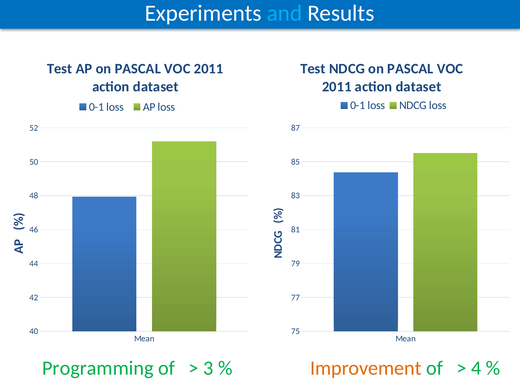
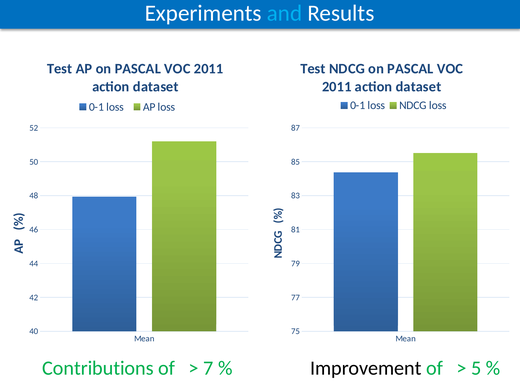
Programming: Programming -> Contributions (98, 368)
3: 3 -> 7 (208, 368)
Improvement colour: orange -> black (366, 368)
4: 4 -> 5 (476, 368)
